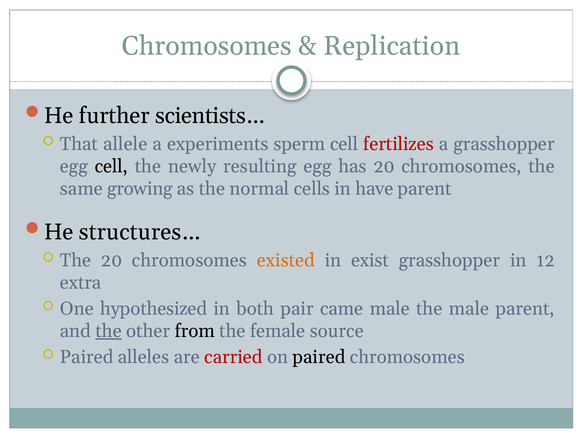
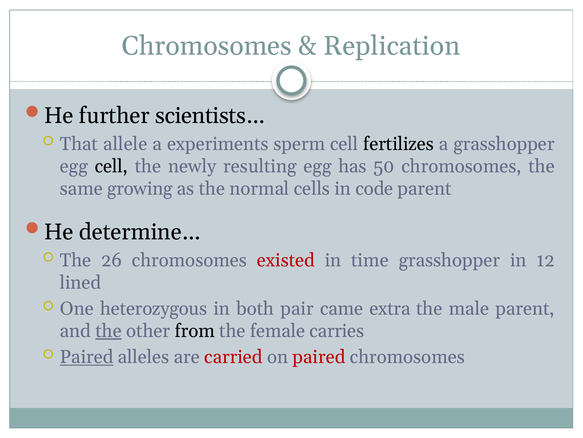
fertilizes colour: red -> black (399, 144)
has 20: 20 -> 50 (384, 166)
have: have -> code (374, 188)
structures…: structures… -> determine… (139, 232)
The 20: 20 -> 26 (112, 260)
existed colour: orange -> red (286, 260)
exist: exist -> time (370, 260)
extra: extra -> lined (81, 282)
hypothesized: hypothesized -> heterozygous (154, 308)
came male: male -> extra (390, 308)
source: source -> carries (337, 330)
Paired underline: none -> present (87, 357)
paired colour: black -> red (319, 357)
